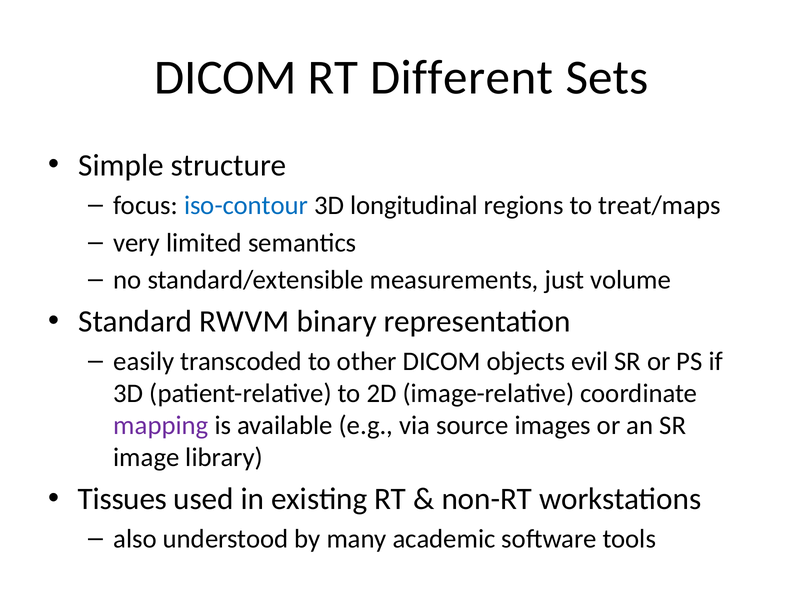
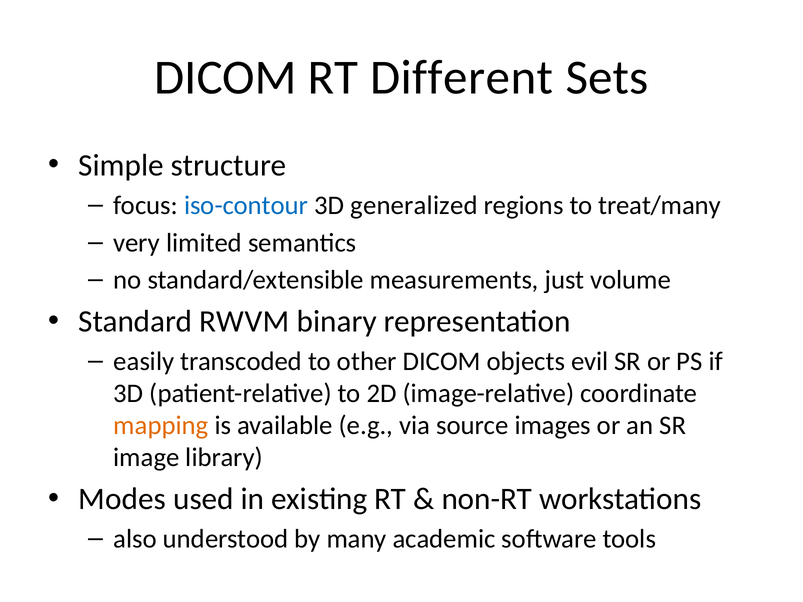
longitudinal: longitudinal -> generalized (414, 205)
treat/maps: treat/maps -> treat/many (660, 205)
mapping colour: purple -> orange (161, 426)
Tissues: Tissues -> Modes (122, 499)
